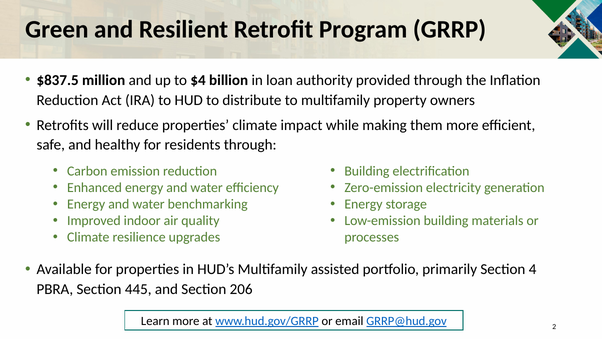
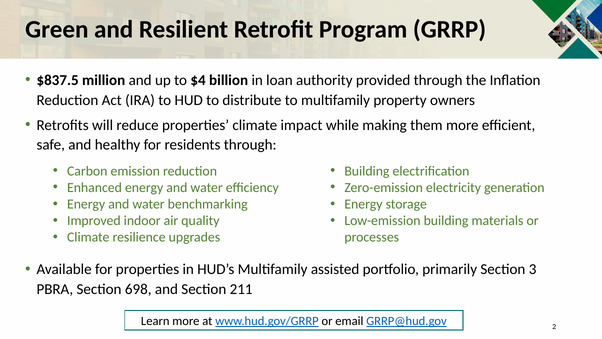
4: 4 -> 3 (533, 269)
445: 445 -> 698 (138, 289)
206: 206 -> 211 (241, 289)
